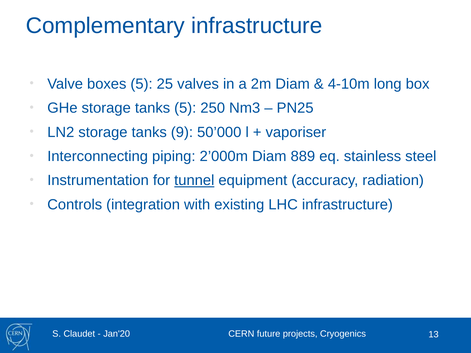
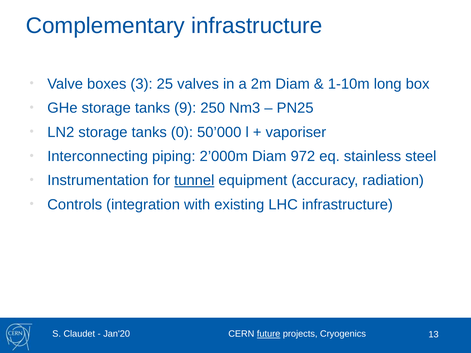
boxes 5: 5 -> 3 (142, 84)
4-10m: 4-10m -> 1-10m (349, 84)
tanks 5: 5 -> 9 (185, 108)
9: 9 -> 0 (182, 132)
889: 889 -> 972 (303, 156)
future underline: none -> present (269, 334)
